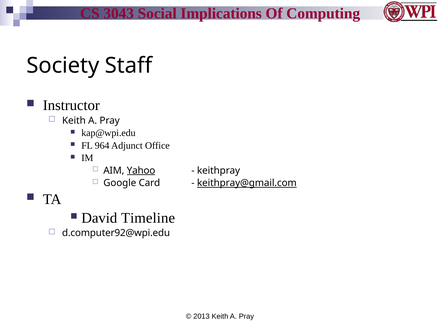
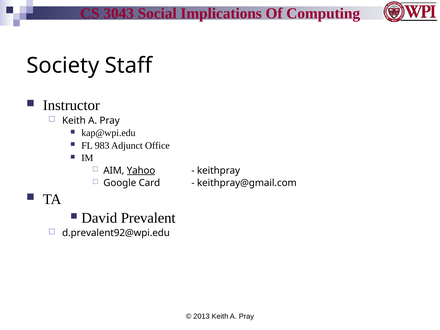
964: 964 -> 983 (102, 146)
keithpray@gmail.com underline: present -> none (247, 183)
Timeline: Timeline -> Prevalent (148, 218)
d.computer92@wpi.edu: d.computer92@wpi.edu -> d.prevalent92@wpi.edu (116, 233)
